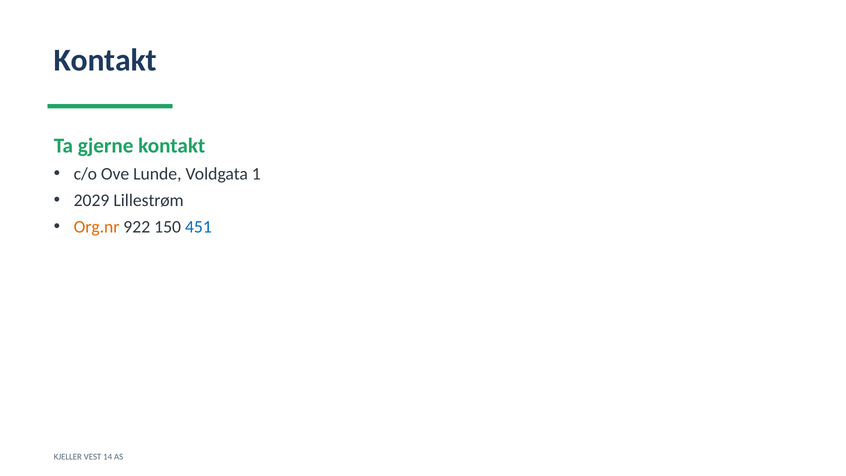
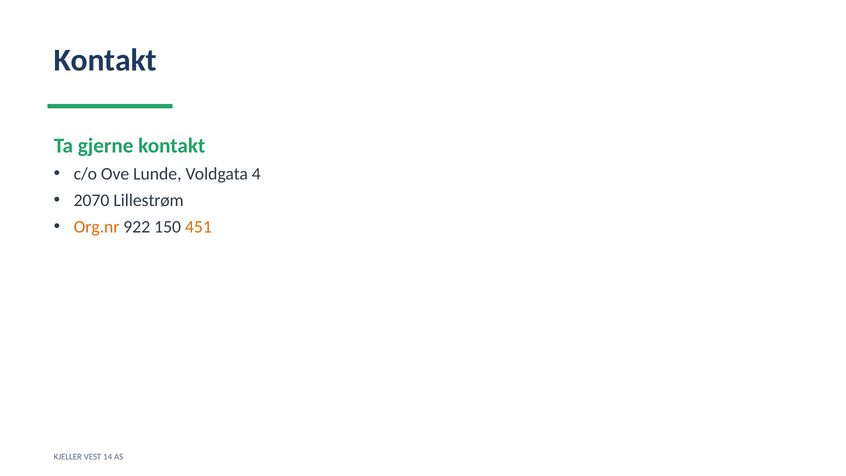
1: 1 -> 4 (256, 174)
2029: 2029 -> 2070 (92, 200)
451 colour: blue -> orange (198, 227)
